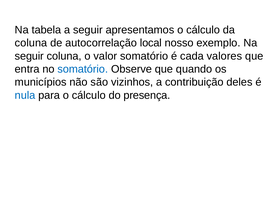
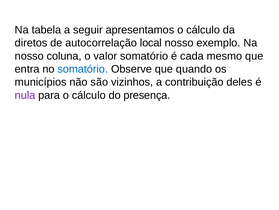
coluna: coluna -> diretos (31, 43)
seguir: seguir -> nosso (29, 56)
valores: valores -> mesmo (224, 56)
nula colour: blue -> purple (25, 95)
